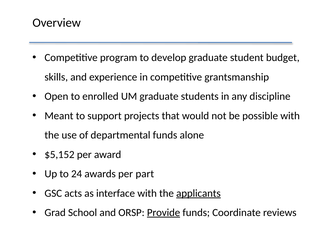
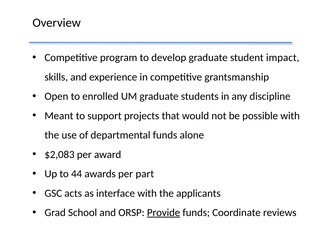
budget: budget -> impact (283, 58)
$5,152: $5,152 -> $2,083 (60, 155)
24: 24 -> 44 (77, 174)
applicants underline: present -> none (198, 193)
